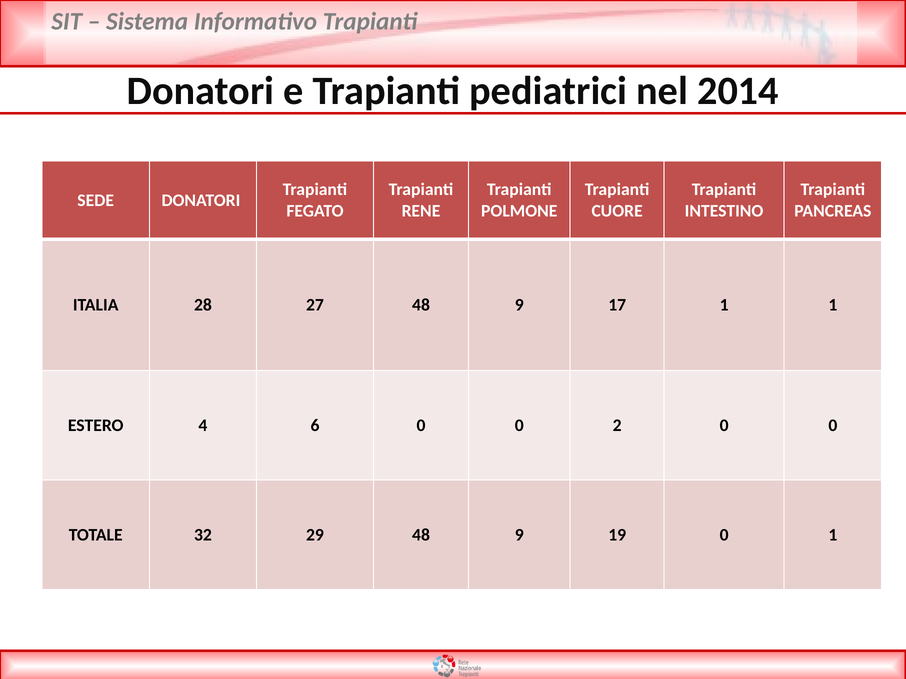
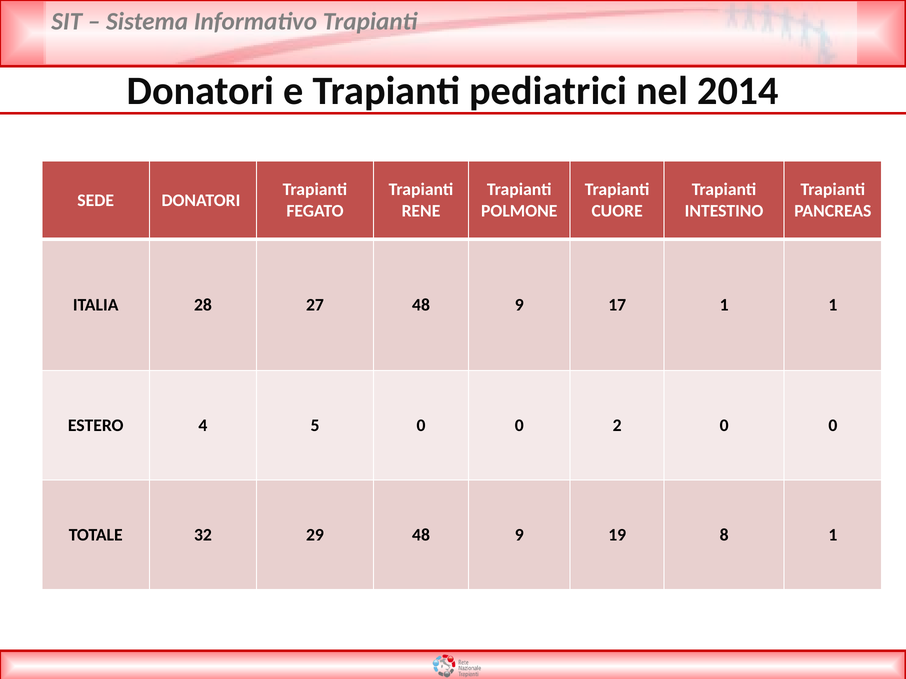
6: 6 -> 5 (315, 426)
19 0: 0 -> 8 (724, 535)
